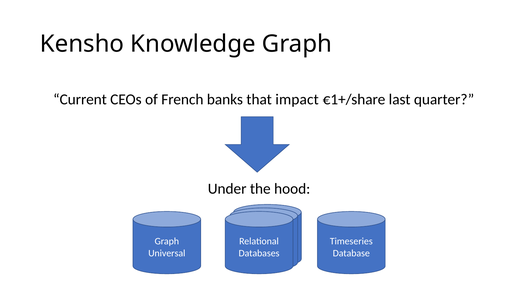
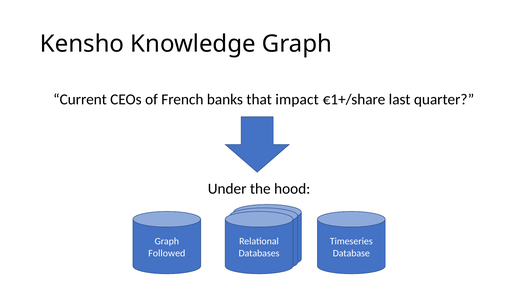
Universal: Universal -> Followed (167, 253)
